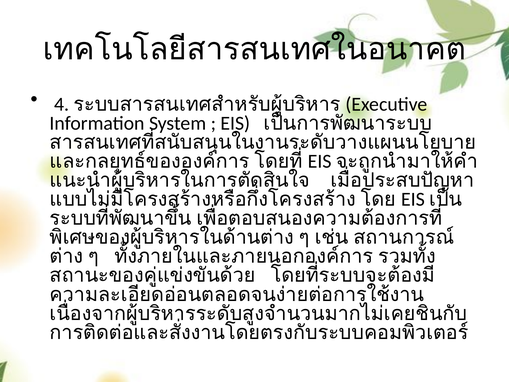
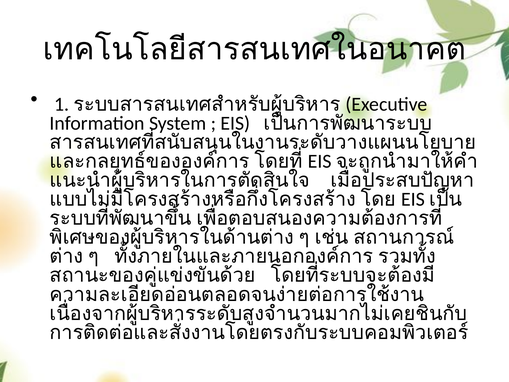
4: 4 -> 1 (62, 104)
